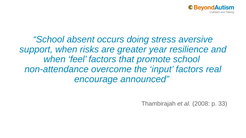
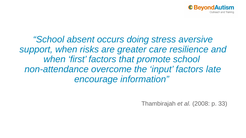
year: year -> care (158, 50)
feel: feel -> first (77, 60)
real: real -> late (214, 69)
announced: announced -> information (145, 79)
